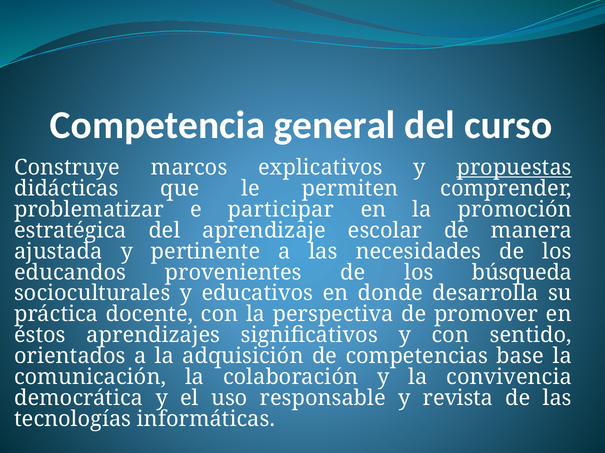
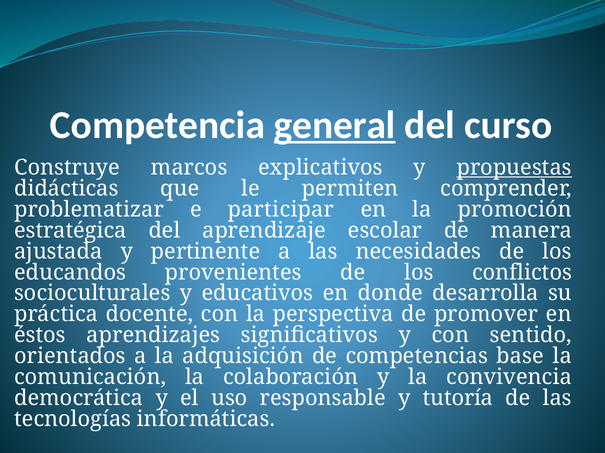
general underline: none -> present (335, 126)
búsqueda: búsqueda -> conflictos (522, 273)
revista: revista -> tutoría (458, 399)
